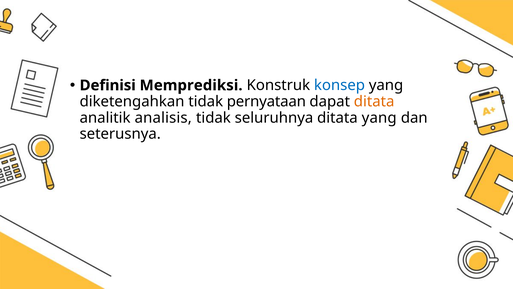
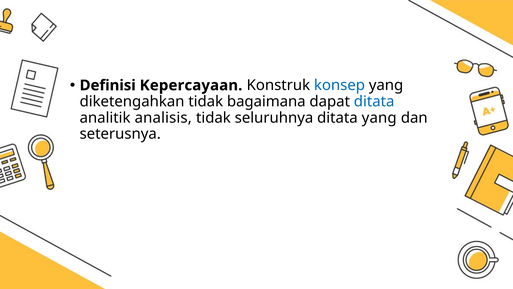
Memprediksi: Memprediksi -> Kepercayaan (191, 85)
pernyataan: pernyataan -> bagaimana (266, 101)
ditata colour: orange -> blue (374, 101)
